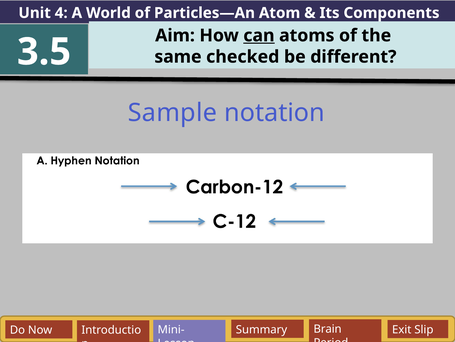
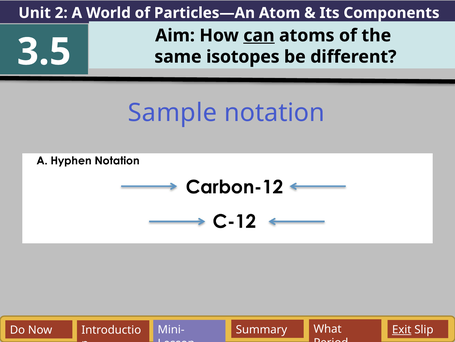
4: 4 -> 2 (61, 13)
checked: checked -> isotopes (243, 57)
Brain: Brain -> What (328, 328)
Exit underline: none -> present (402, 329)
